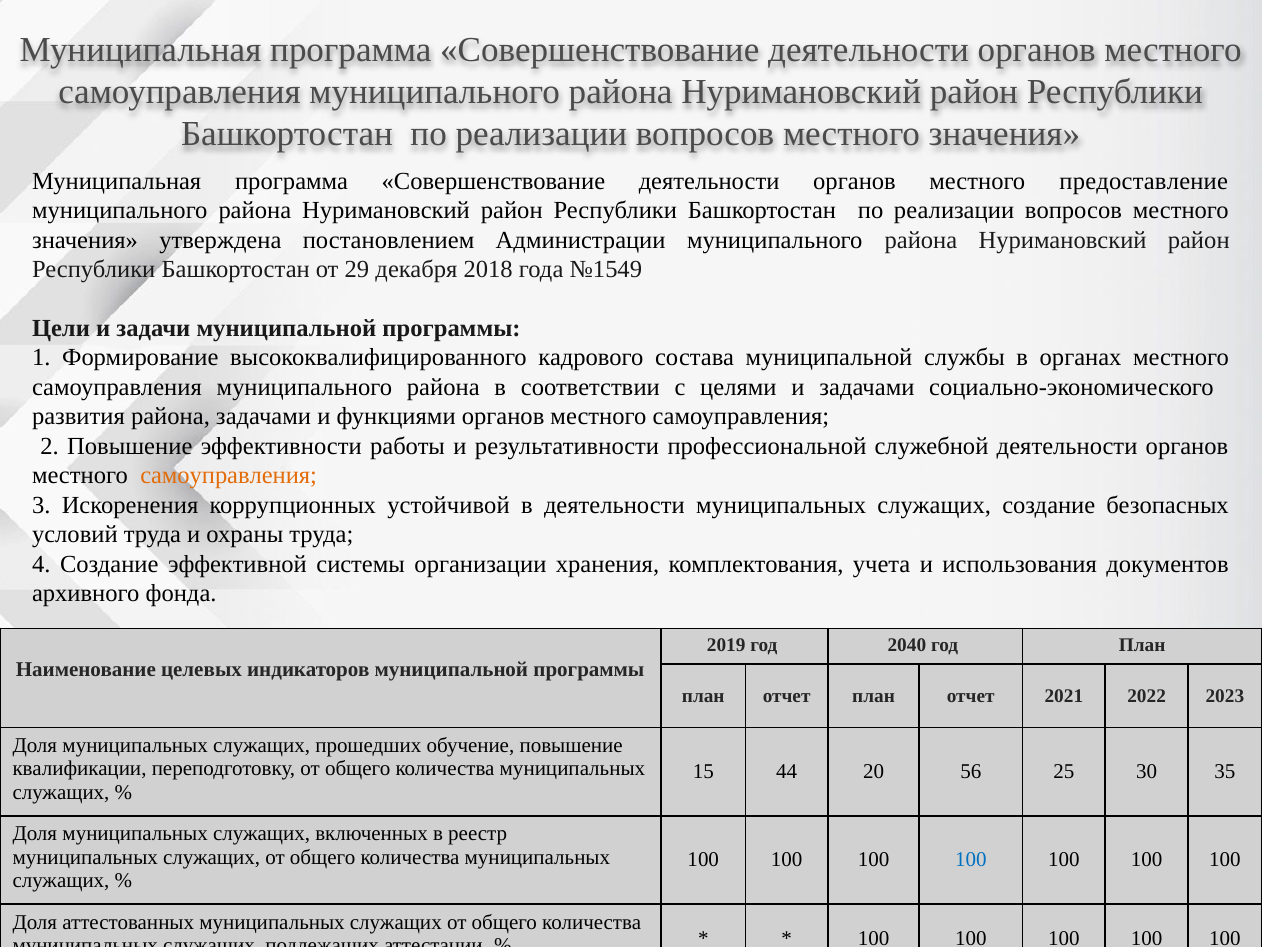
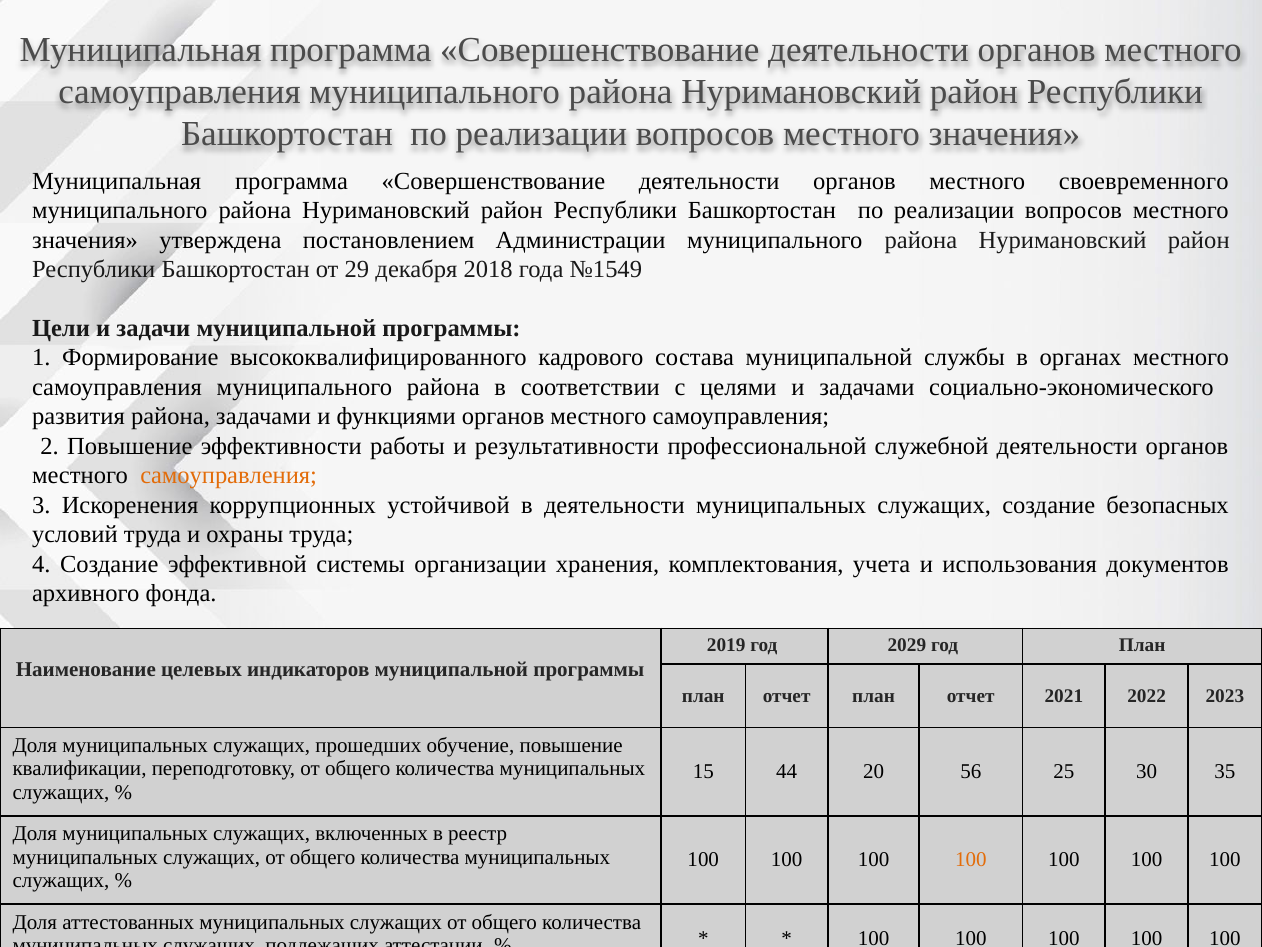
предоставление: предоставление -> своевременного (1144, 181)
2040: 2040 -> 2029 (907, 645)
100 colour: blue -> orange (971, 860)
